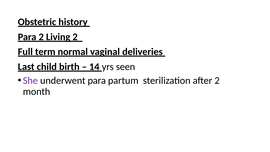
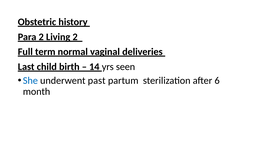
She colour: purple -> blue (30, 80)
underwent para: para -> past (97, 80)
after 2: 2 -> 6 (217, 80)
